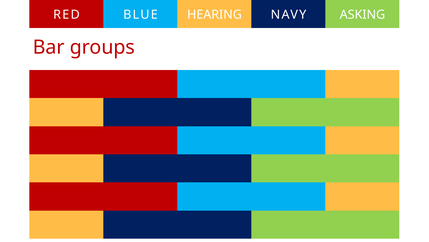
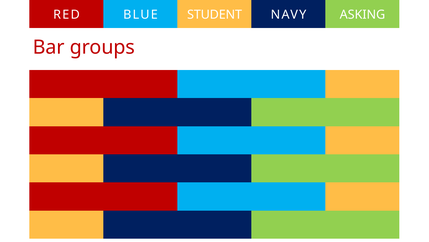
HEARING: HEARING -> STUDENT (215, 15)
